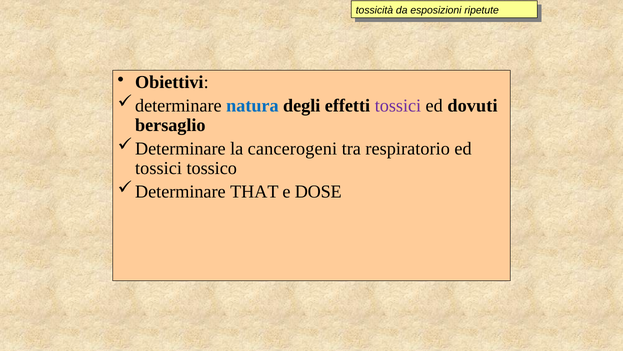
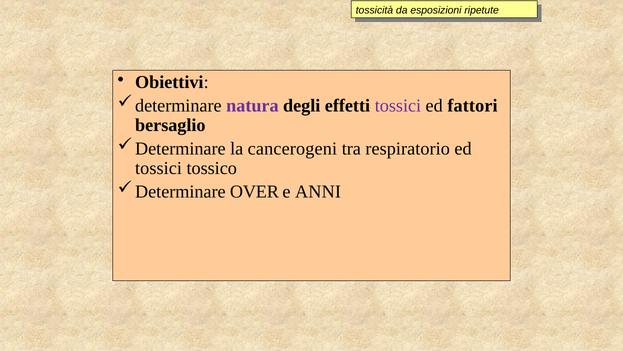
natura colour: blue -> purple (252, 105)
dovuti: dovuti -> fattori (472, 105)
THAT: THAT -> OVER (254, 191)
DOSE: DOSE -> ANNI (318, 191)
